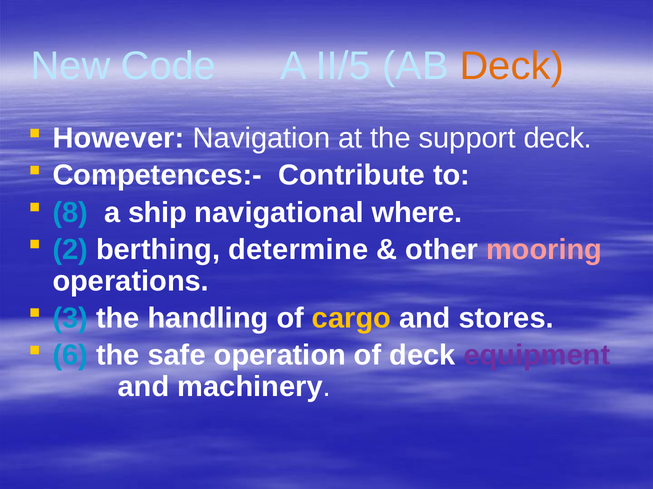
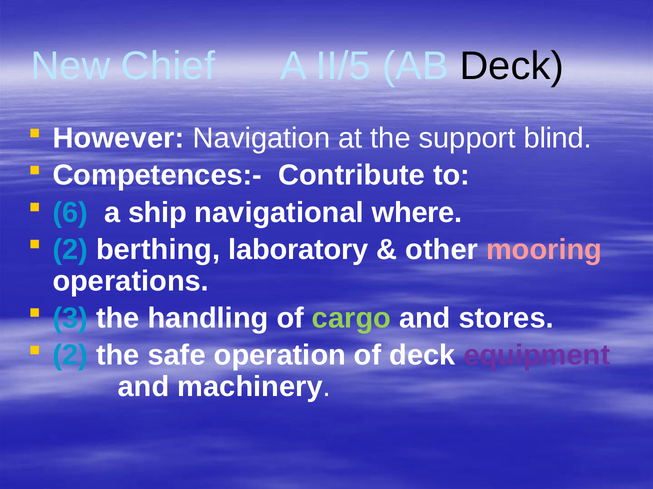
Code: Code -> Chief (168, 66)
Deck colour: orange -> black (512, 66)
support deck: deck -> blind (558, 139)
8: 8 -> 6 (70, 213)
determine: determine -> laboratory (298, 250)
cargo colour: yellow -> light green (351, 319)
6: 6 -> 2 (70, 356)
